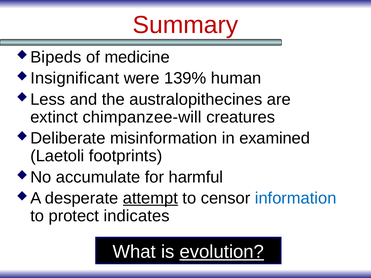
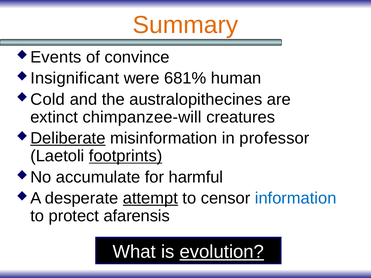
Summary colour: red -> orange (185, 25)
Bipeds: Bipeds -> Events (56, 57)
medicine: medicine -> convince (137, 57)
139%: 139% -> 681% (185, 78)
Less: Less -> Cold (48, 99)
Deliberate underline: none -> present (68, 138)
examined: examined -> professor (274, 138)
footprints underline: none -> present (126, 156)
indicates: indicates -> afarensis (137, 216)
